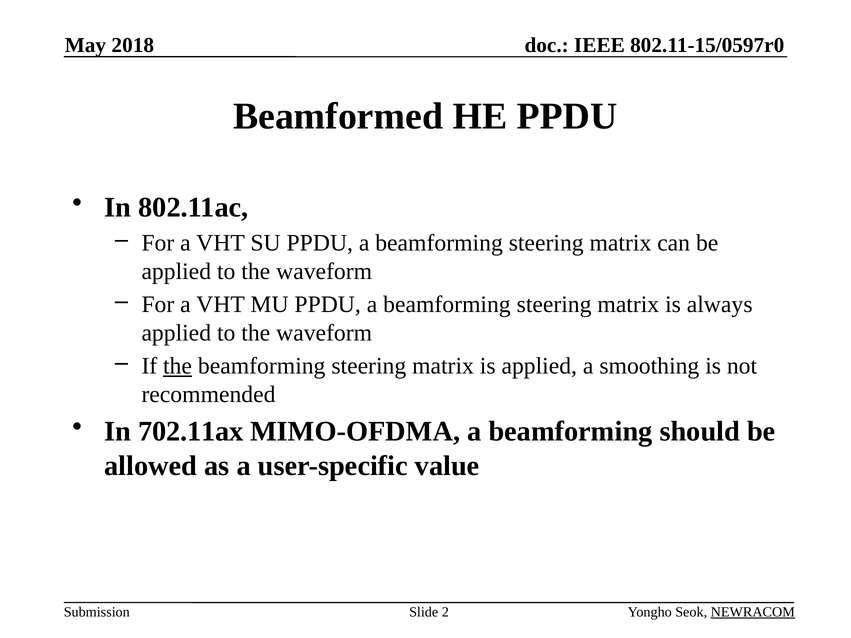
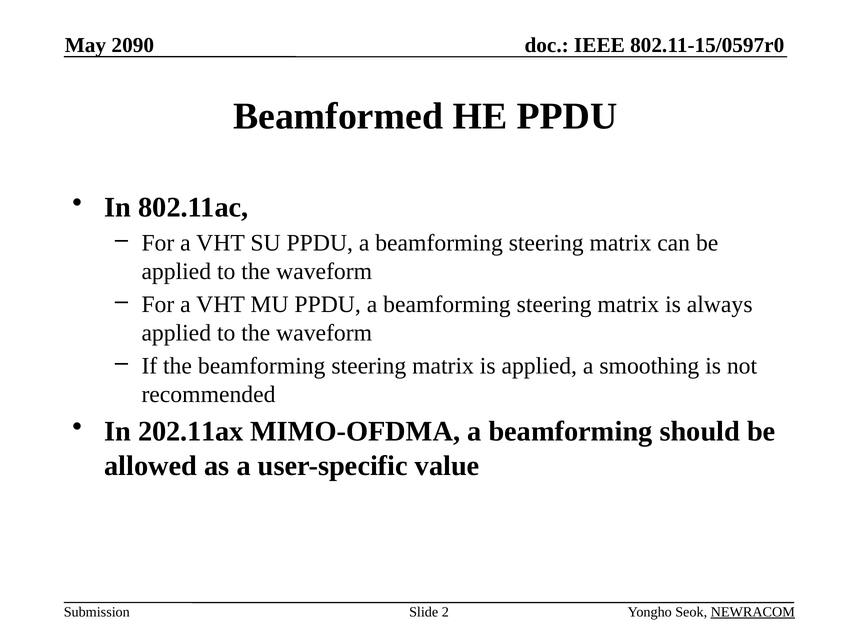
2018: 2018 -> 2090 (133, 45)
the underline: present -> none (177, 366)
702.11ax: 702.11ax -> 202.11ax (191, 432)
